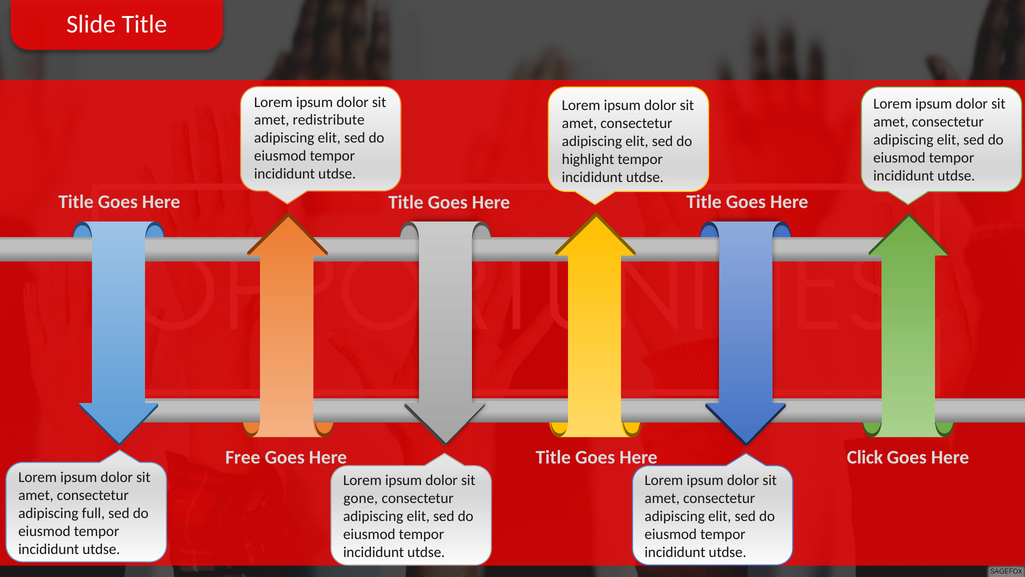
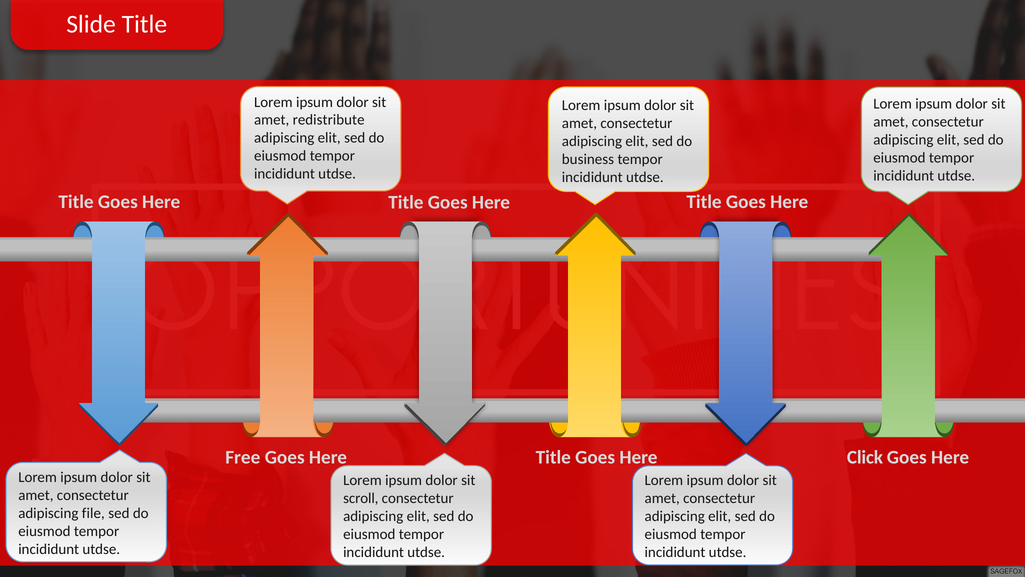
highlight: highlight -> business (588, 159)
gone: gone -> scroll (361, 498)
full: full -> file (93, 513)
